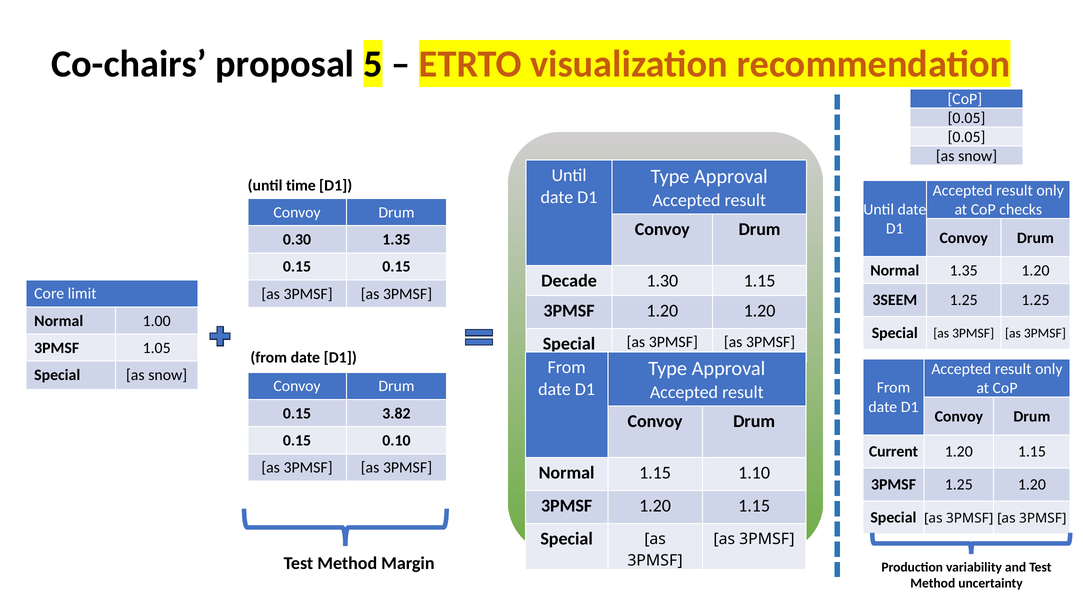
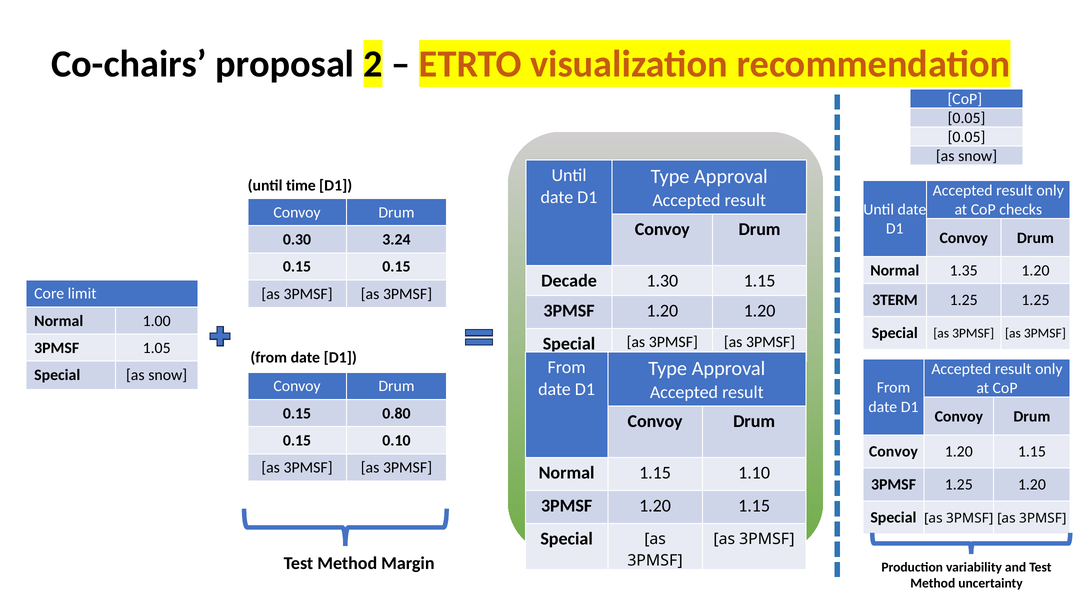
5: 5 -> 2 (373, 64)
0.30 1.35: 1.35 -> 3.24 (396, 240)
3SEEM: 3SEEM -> 3TERM (895, 300)
3.82: 3.82 -> 0.80 (396, 413)
Current: Current -> Convoy (893, 452)
